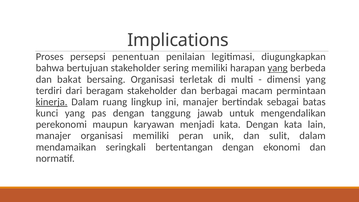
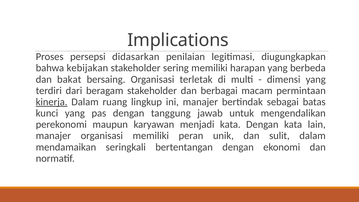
penentuan: penentuan -> didasarkan (136, 57)
bertujuan: bertujuan -> kebijakan (87, 68)
yang underline: present -> none (278, 68)
